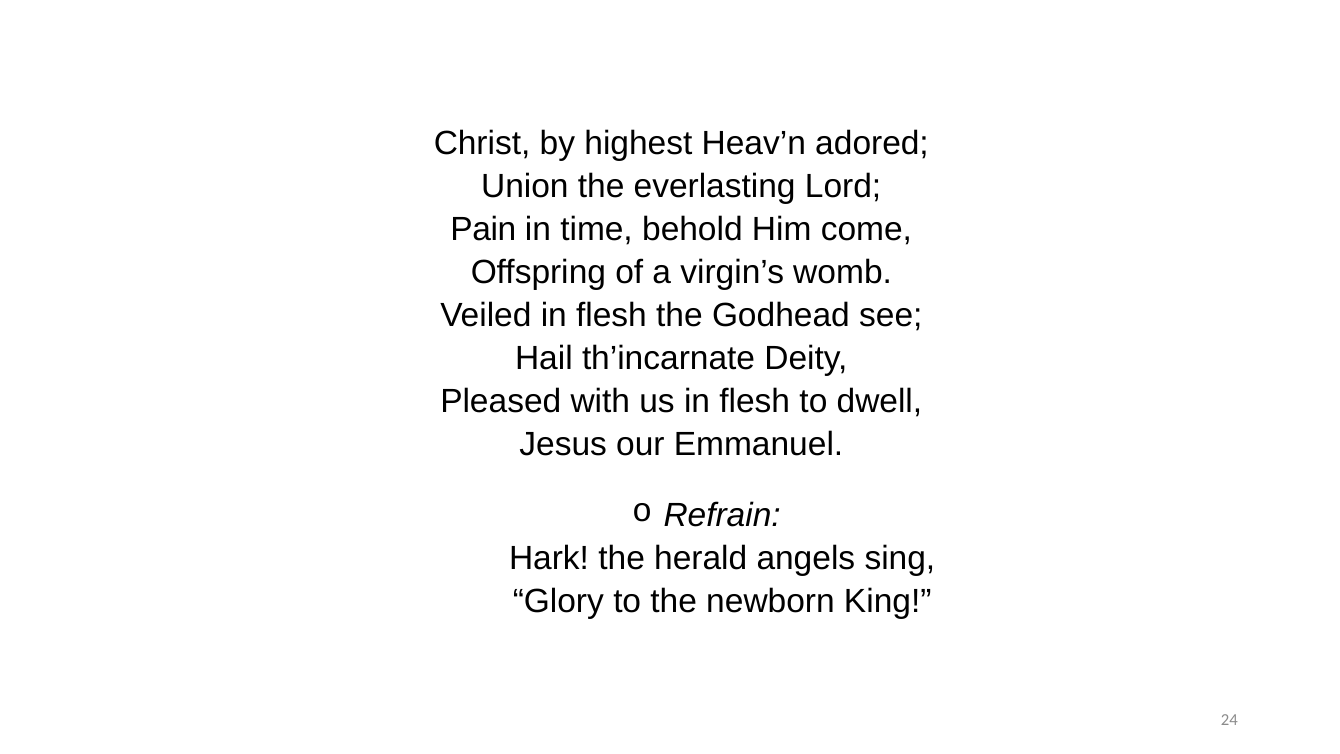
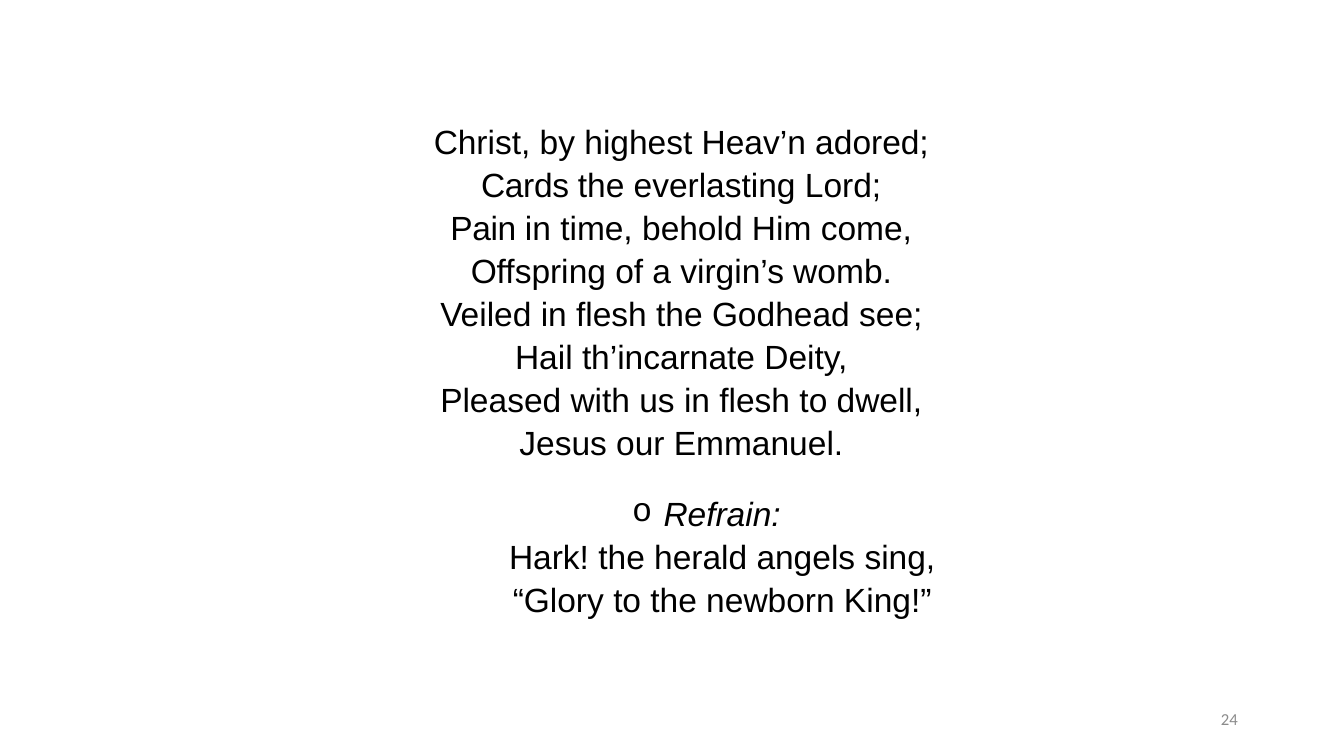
Union: Union -> Cards (525, 186)
